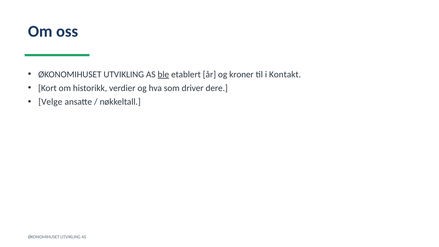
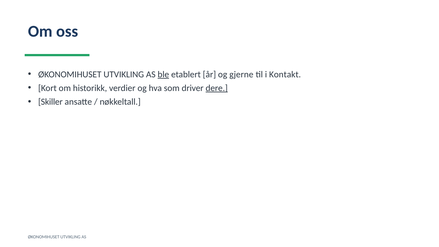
kroner: kroner -> gjerne (241, 74)
dere underline: none -> present (217, 88)
Velge: Velge -> Skiller (50, 102)
